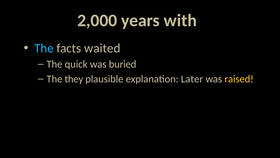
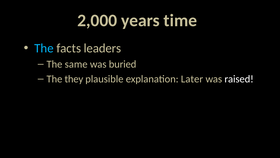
with: with -> time (180, 20)
waited: waited -> leaders (102, 48)
quick: quick -> same (76, 64)
raised colour: yellow -> white (239, 79)
